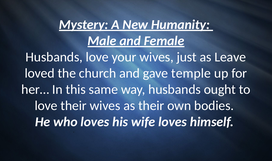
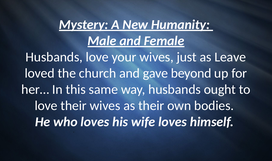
temple: temple -> beyond (191, 73)
